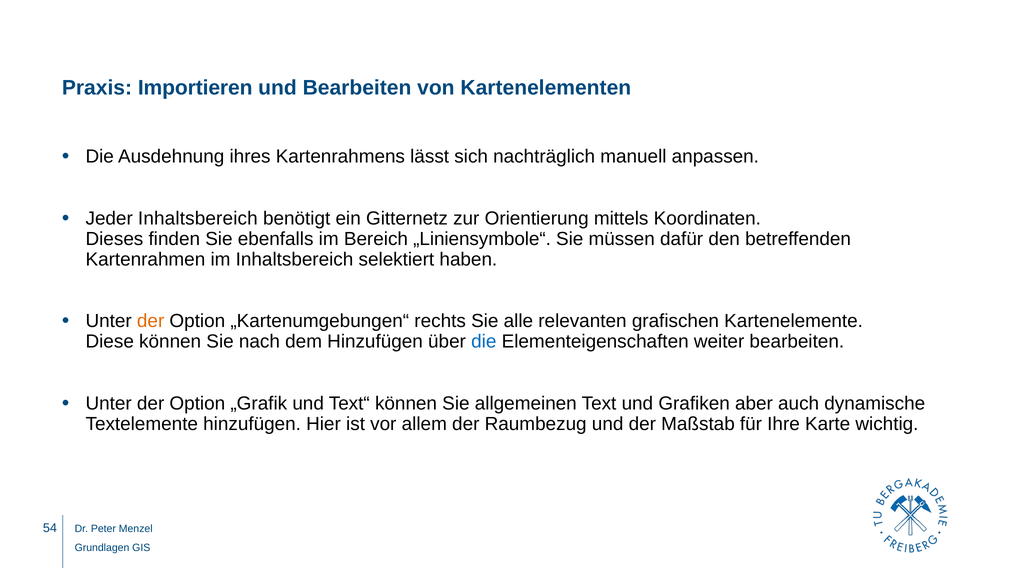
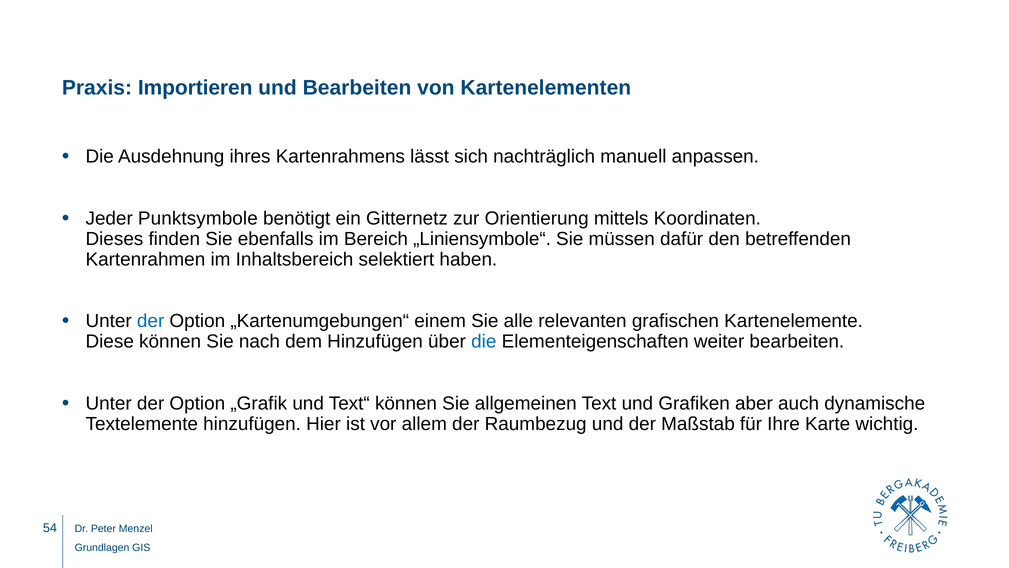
Jeder Inhaltsbereich: Inhaltsbereich -> Punktsymbole (198, 218)
der colour: orange -> blue (151, 321)
rechts: rechts -> einem (440, 321)
